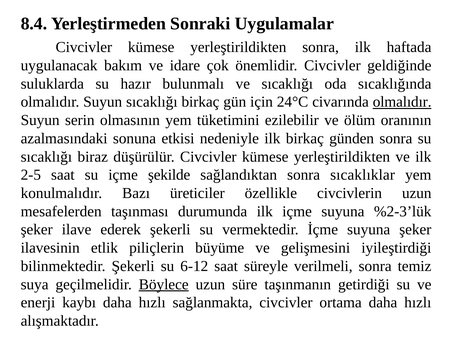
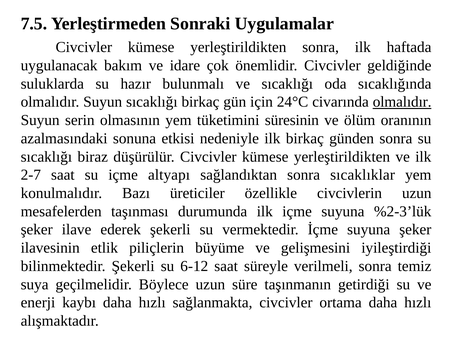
8.4: 8.4 -> 7.5 (34, 24)
ezilebilir: ezilebilir -> süresinin (292, 120)
2-5: 2-5 -> 2-7 (31, 175)
şekilde: şekilde -> altyapı (169, 175)
Böylece underline: present -> none (164, 284)
